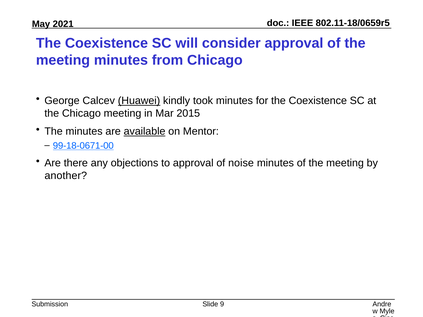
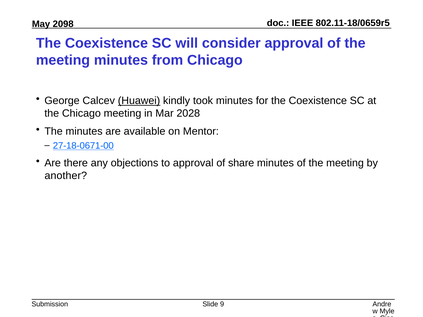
2021: 2021 -> 2098 (63, 24)
2015: 2015 -> 2028 (188, 114)
available underline: present -> none (145, 132)
99-18-0671-00: 99-18-0671-00 -> 27-18-0671-00 (83, 146)
noise: noise -> share (241, 163)
